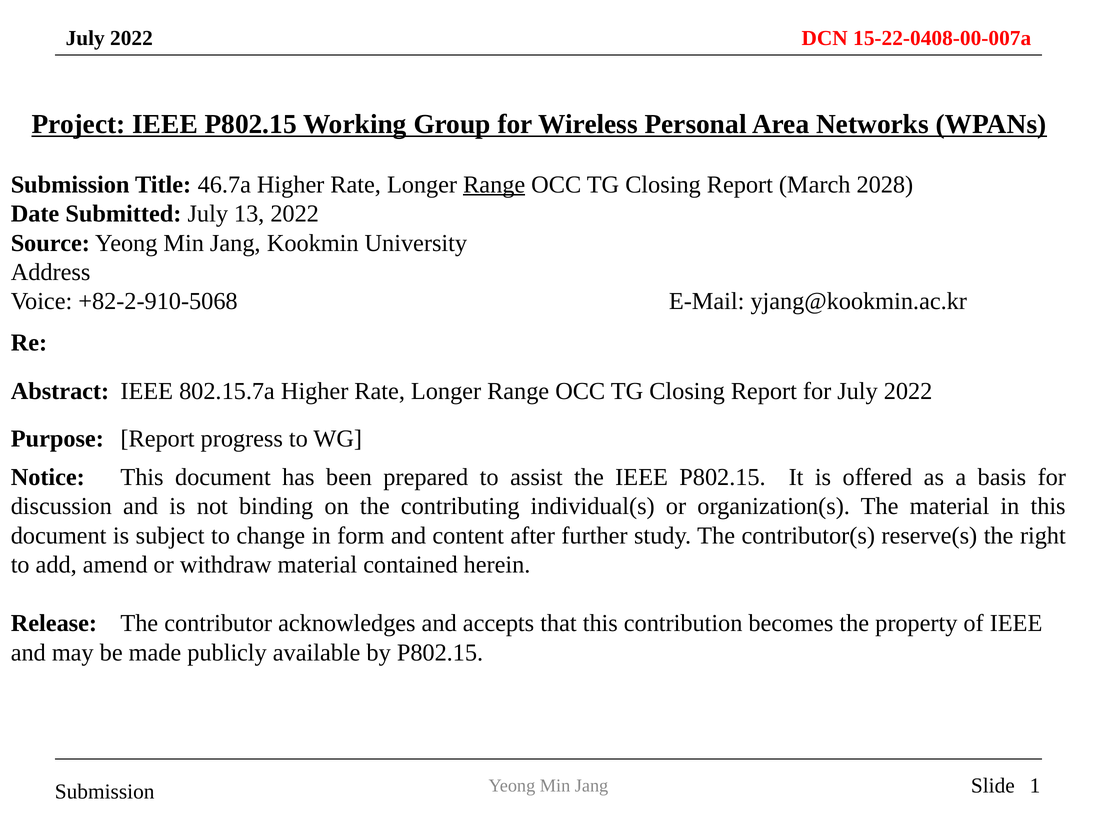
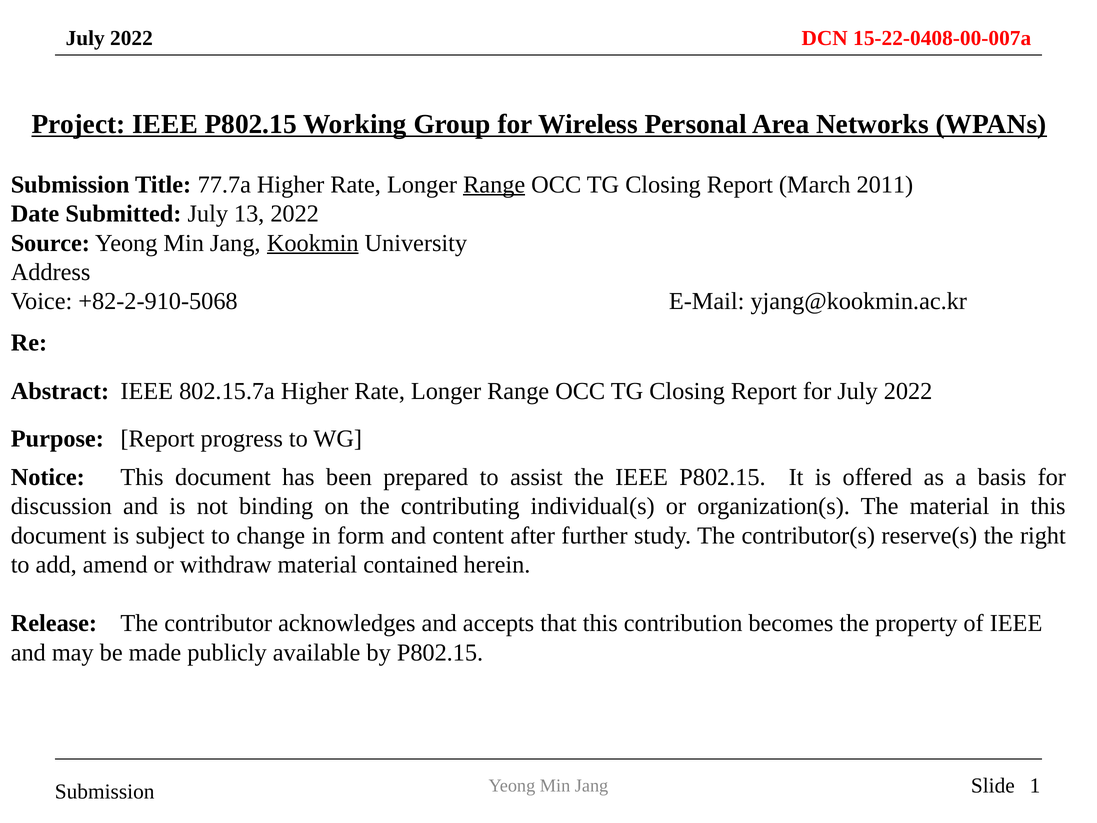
46.7a: 46.7a -> 77.7a (224, 184)
2028: 2028 -> 2011 (885, 184)
Kookmin underline: none -> present (313, 243)
